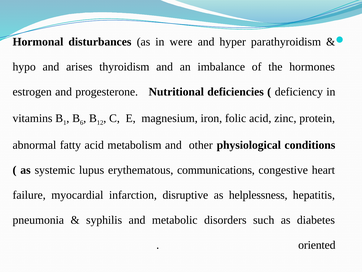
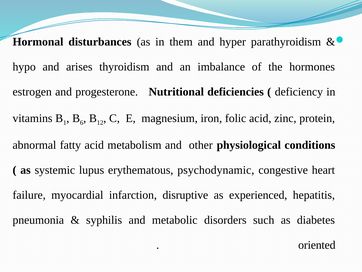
were: were -> them (181, 42)
communications: communications -> psychodynamic (216, 170)
helplessness: helplessness -> experienced (258, 195)
